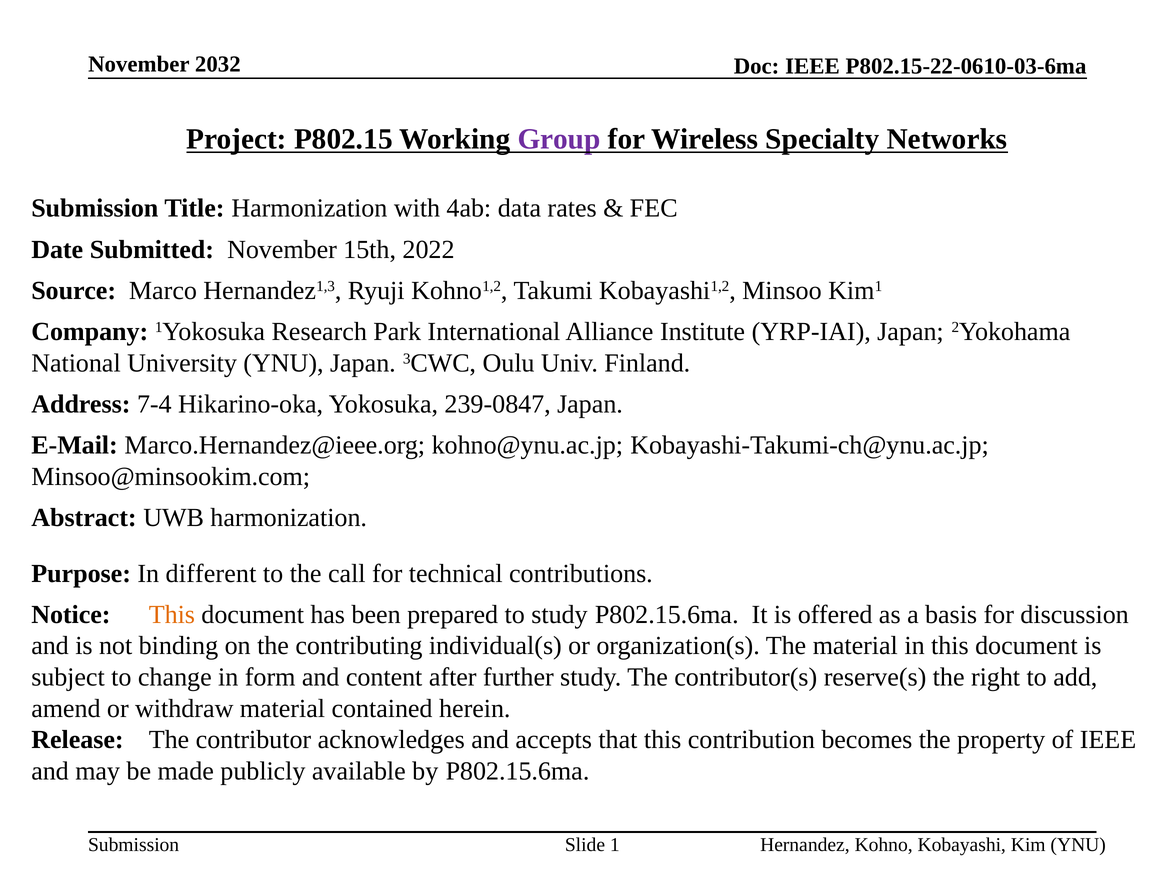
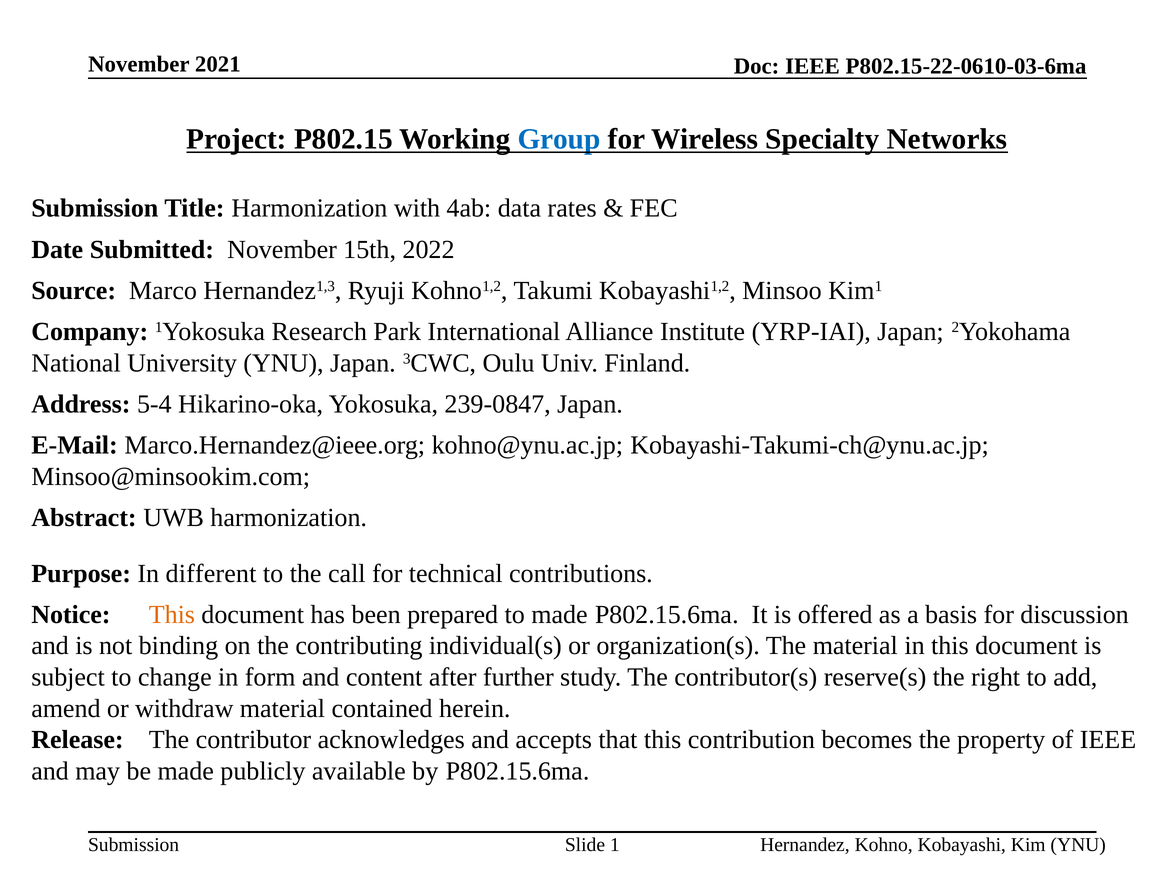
2032: 2032 -> 2021 (218, 64)
Group colour: purple -> blue (559, 139)
7-4: 7-4 -> 5-4 (154, 404)
to study: study -> made (560, 615)
